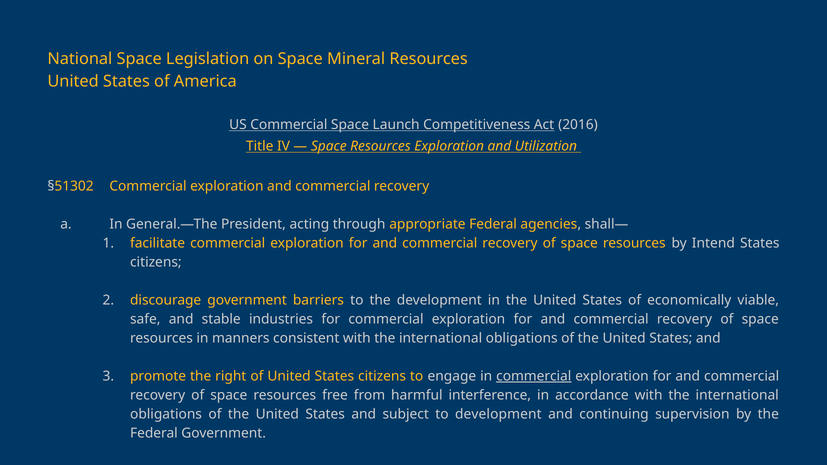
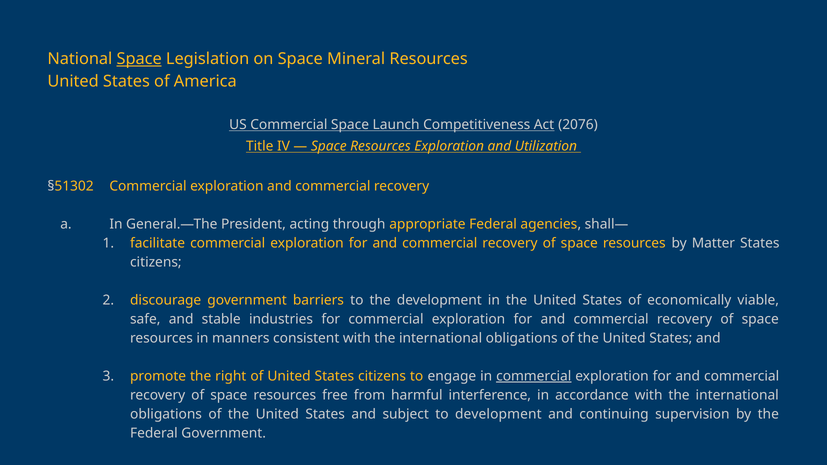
Space underline: none -> present (139, 59)
2016: 2016 -> 2076 (578, 125)
Intend: Intend -> Matter (713, 243)
